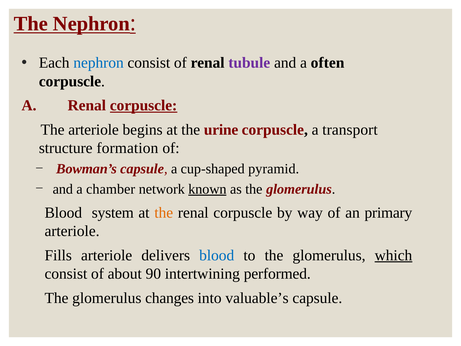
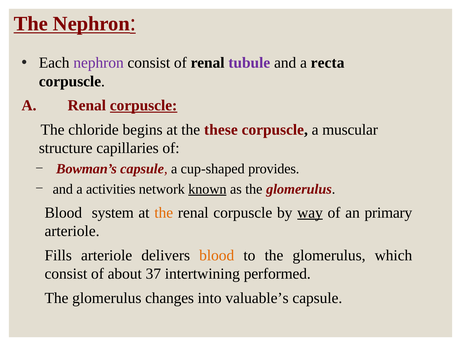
nephron colour: blue -> purple (99, 63)
often: often -> recta (328, 63)
arteriole: arteriole -> chloride (93, 130)
urine: urine -> these (221, 130)
transport: transport -> muscular (350, 130)
formation: formation -> capillaries (128, 148)
pyramid: pyramid -> provides (274, 169)
chamber: chamber -> activities (111, 189)
way underline: none -> present (310, 212)
blood colour: blue -> orange (217, 255)
which underline: present -> none (393, 255)
90: 90 -> 37 (153, 274)
